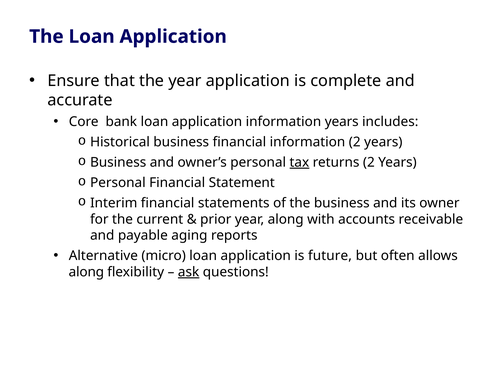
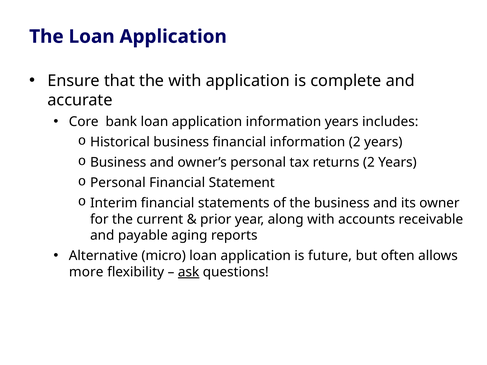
the year: year -> with (185, 81)
tax underline: present -> none (299, 163)
along: along -> more (86, 272)
